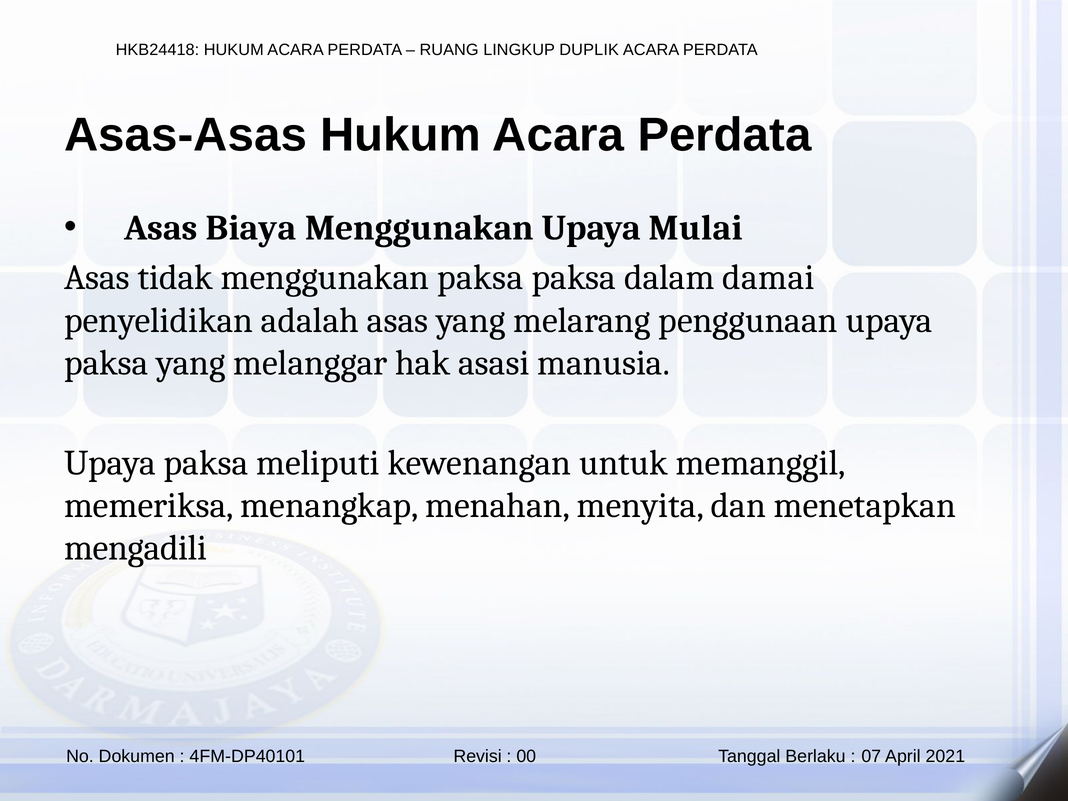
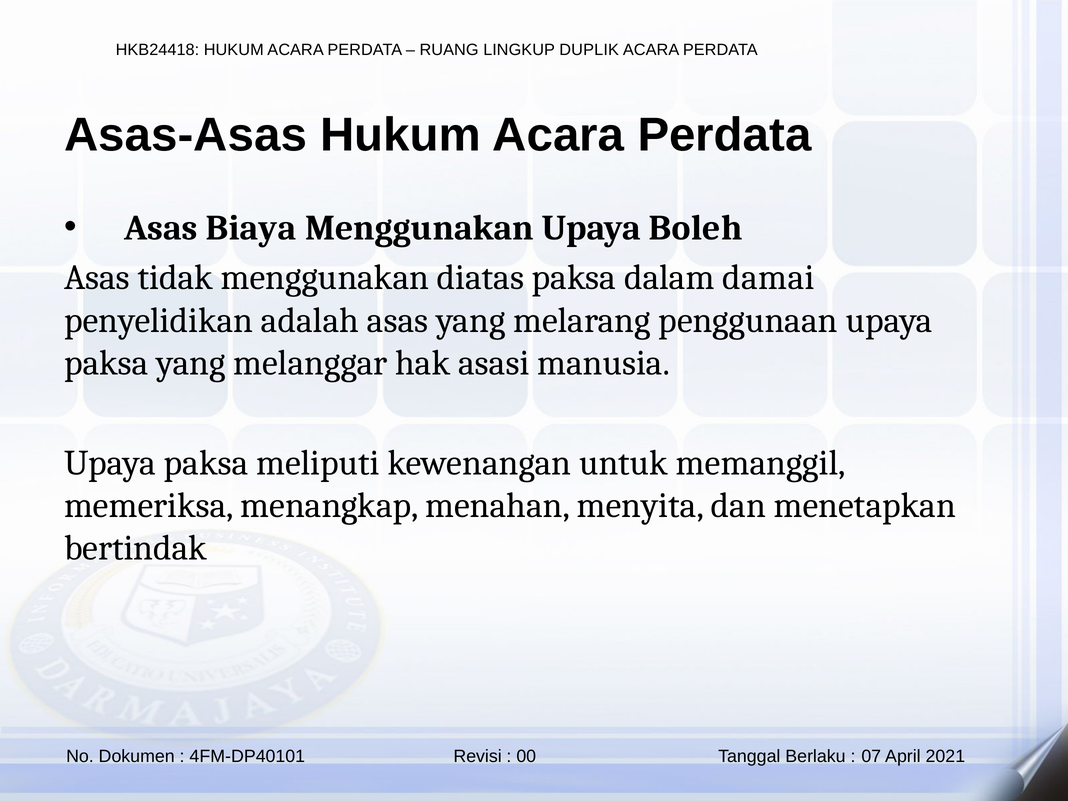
Mulai: Mulai -> Boleh (696, 228)
menggunakan paksa: paksa -> diatas (480, 278)
mengadili: mengadili -> bertindak (135, 548)
